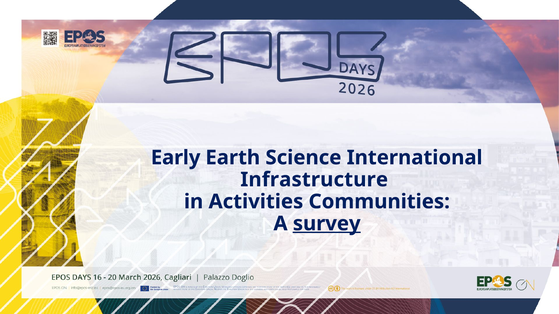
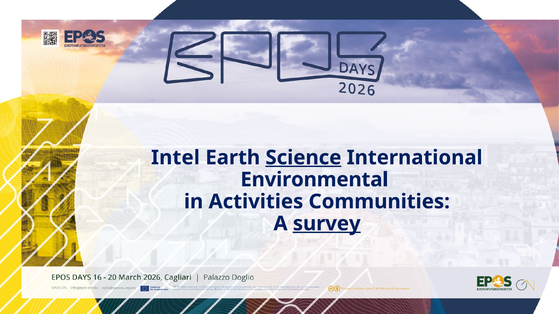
Early: Early -> Intel (175, 158)
Science underline: none -> present (303, 158)
Infrastructure: Infrastructure -> Environmental (314, 180)
